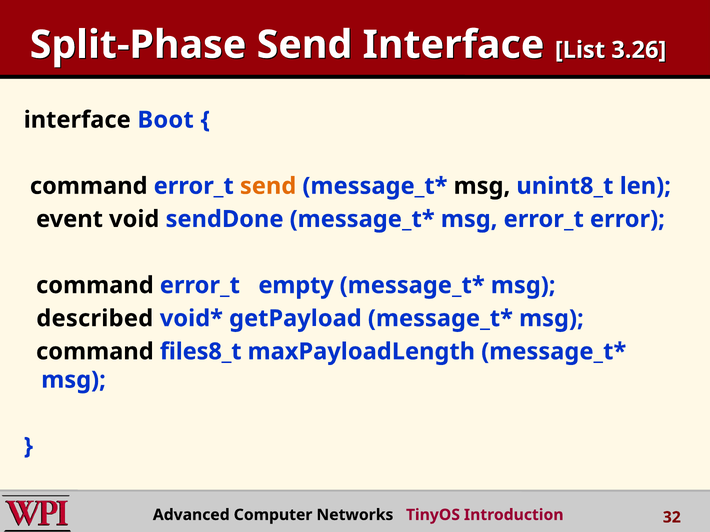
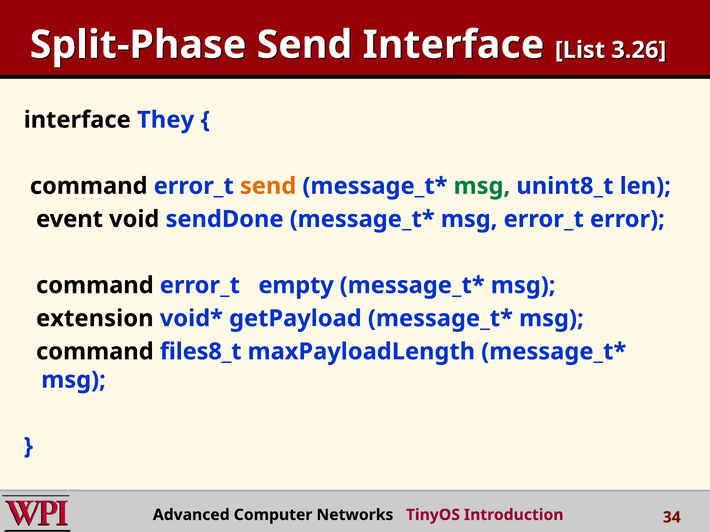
Boot: Boot -> They (166, 120)
msg colour: black -> green (482, 186)
described: described -> extension (95, 319)
32: 32 -> 34 (672, 518)
